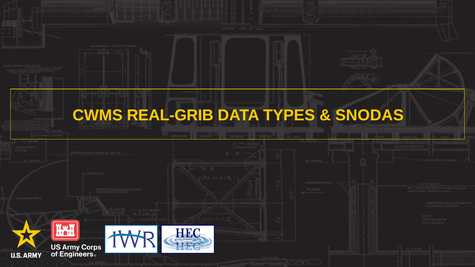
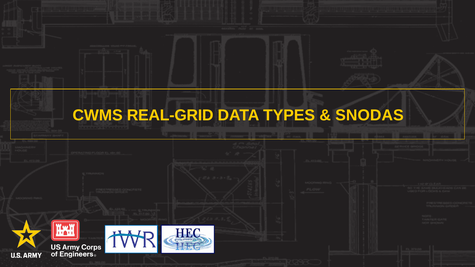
REAL-GRIB: REAL-GRIB -> REAL-GRID (170, 115)
